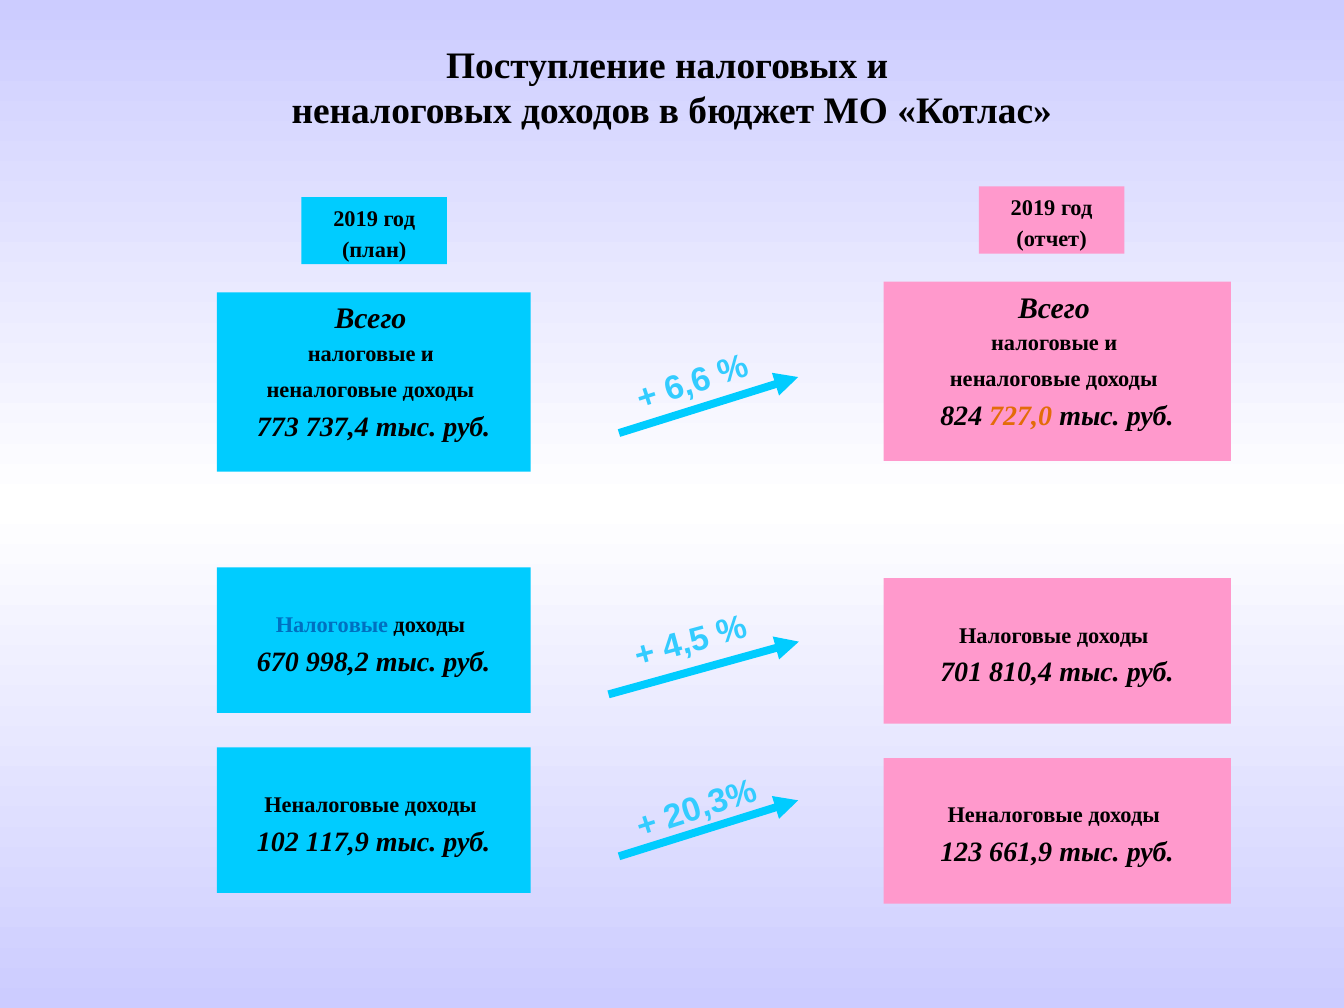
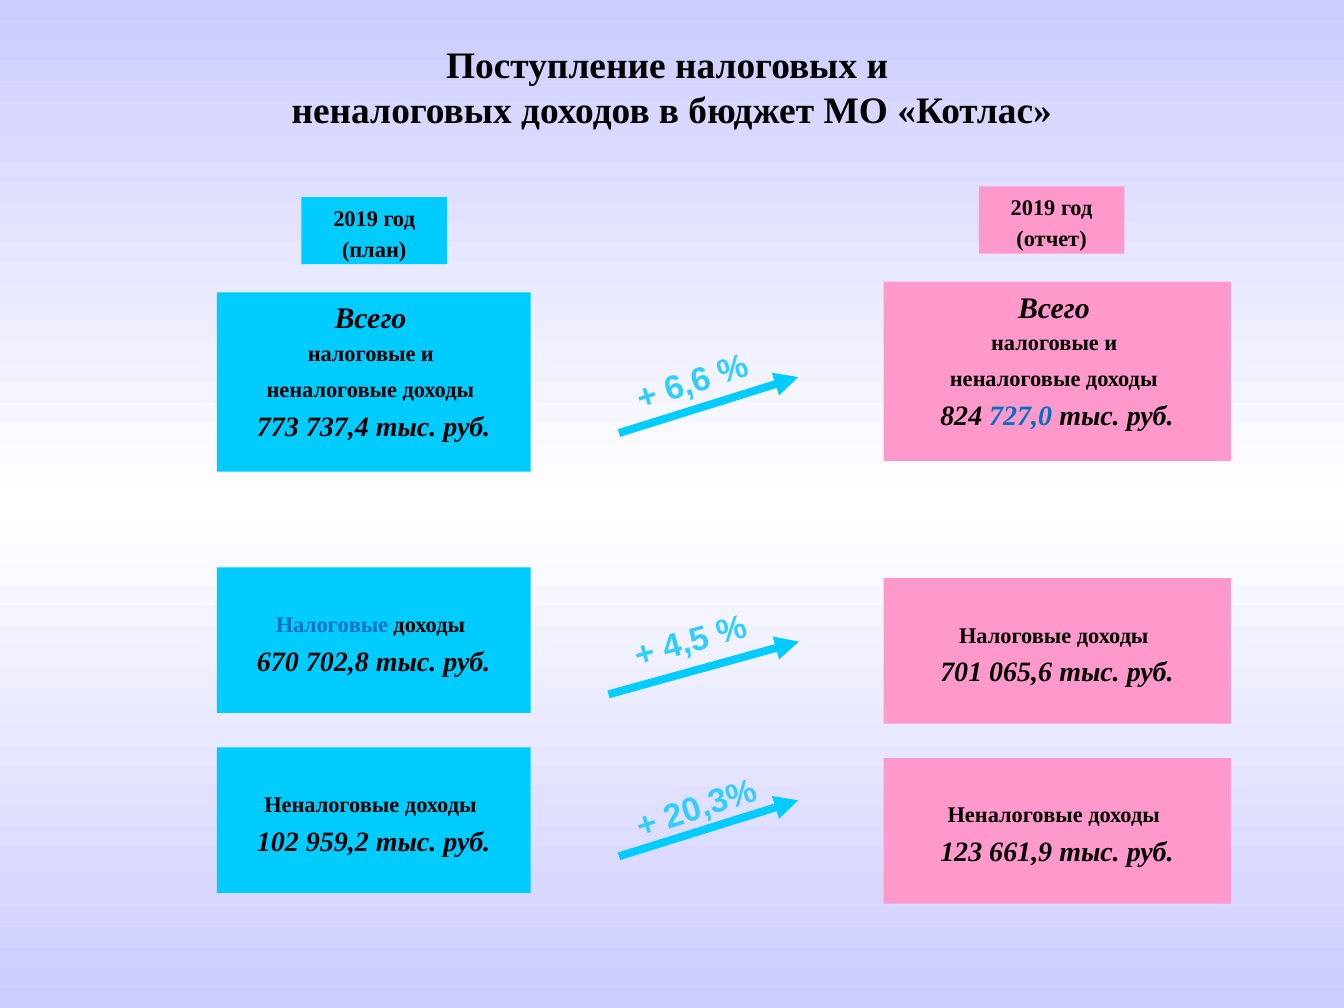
727,0 colour: orange -> blue (1021, 416)
998,2: 998,2 -> 702,8 (337, 662)
810,4: 810,4 -> 065,6 (1021, 673)
117,9: 117,9 -> 959,2 (337, 842)
